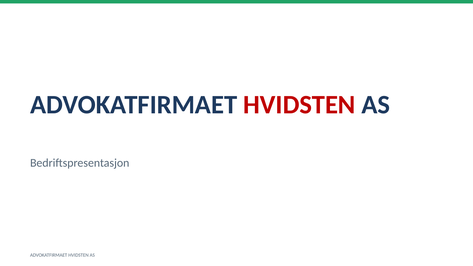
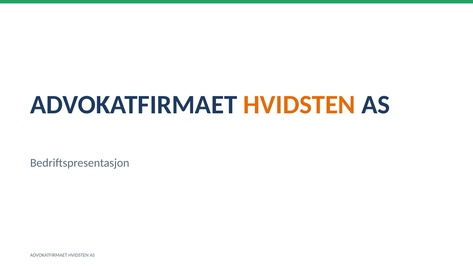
HVIDSTEN colour: red -> orange (299, 105)
